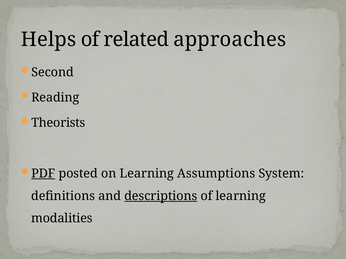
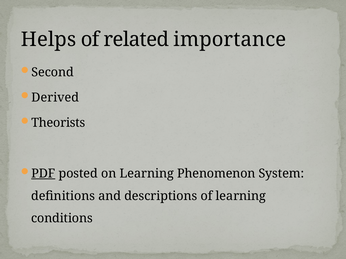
approaches: approaches -> importance (230, 39)
Reading: Reading -> Derived (55, 98)
Assumptions: Assumptions -> Phenomenon (216, 174)
descriptions underline: present -> none (161, 196)
modalities: modalities -> conditions (62, 219)
